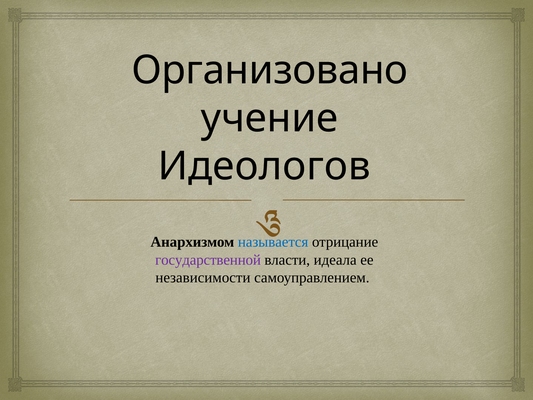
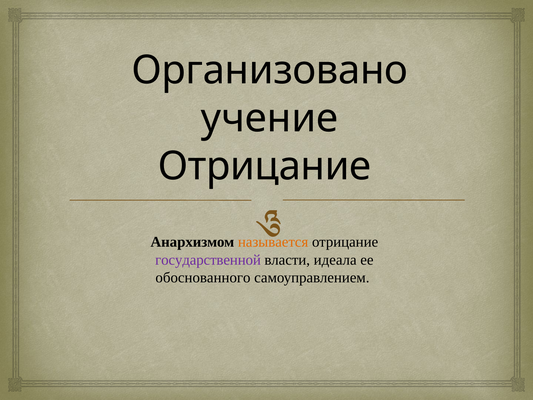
Идеологов: Идеологов -> Отрицание (265, 166)
называется colour: blue -> orange (273, 242)
независимости: независимости -> обоснованного (203, 277)
